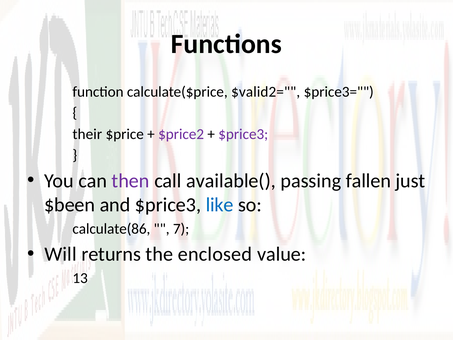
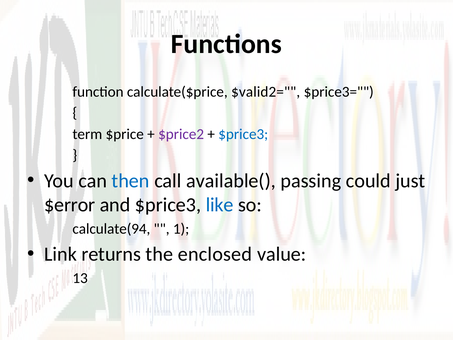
their: their -> term (87, 134)
$price3 colour: purple -> blue (243, 134)
then colour: purple -> blue (131, 181)
fallen: fallen -> could (368, 181)
$been: $been -> $error (70, 205)
calculate(86: calculate(86 -> calculate(94 (111, 229)
7: 7 -> 1 (181, 229)
Will: Will -> Link (61, 254)
